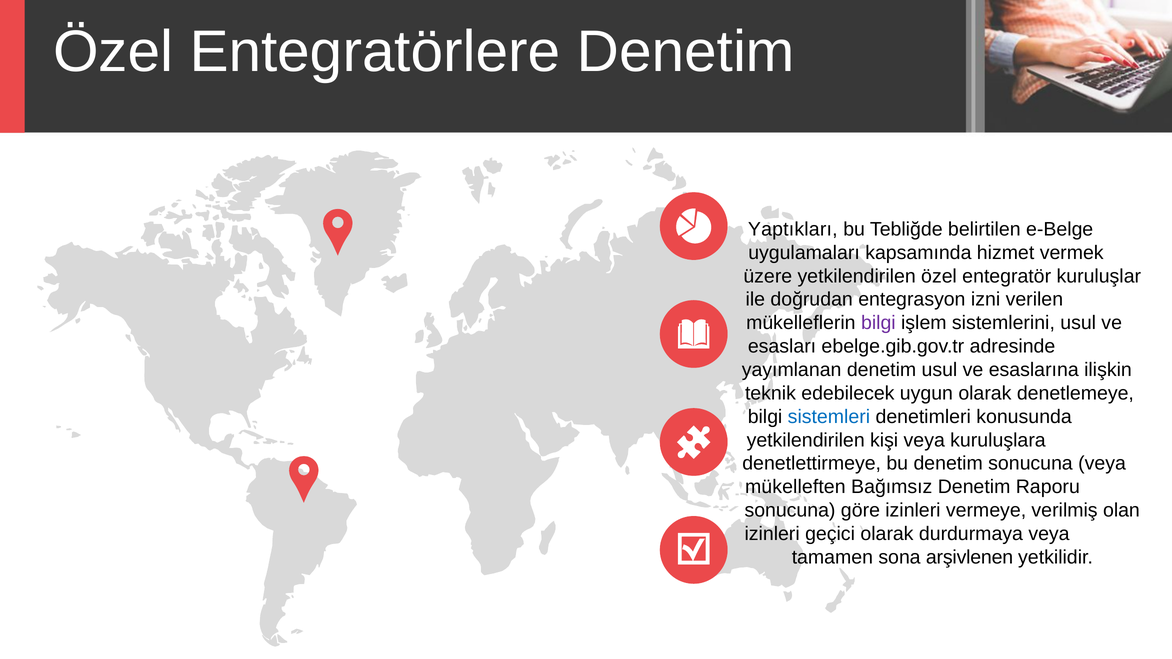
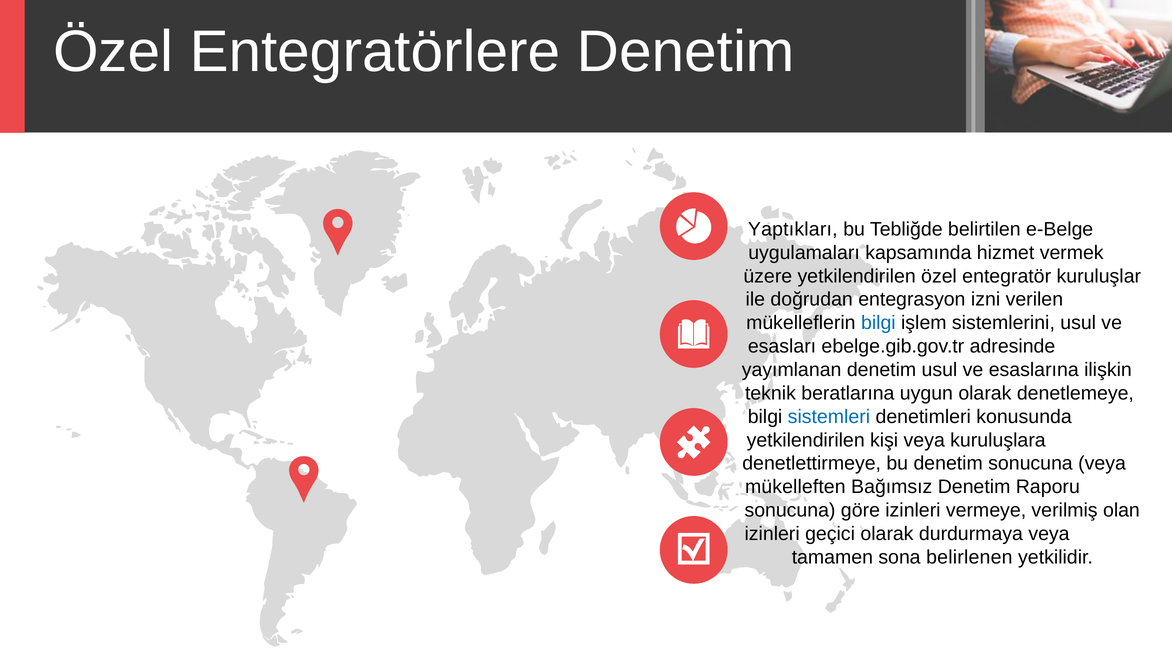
bilgi colour: purple -> blue (878, 323)
edebilecek: edebilecek -> beratlarına (848, 393)
arşivlenen: arşivlenen -> belirlenen (969, 558)
